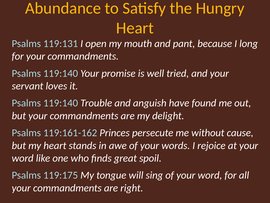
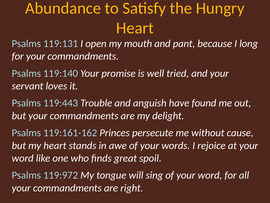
119:140: 119:140 -> 119:443 (61, 103)
119:175: 119:175 -> 119:972 (61, 175)
